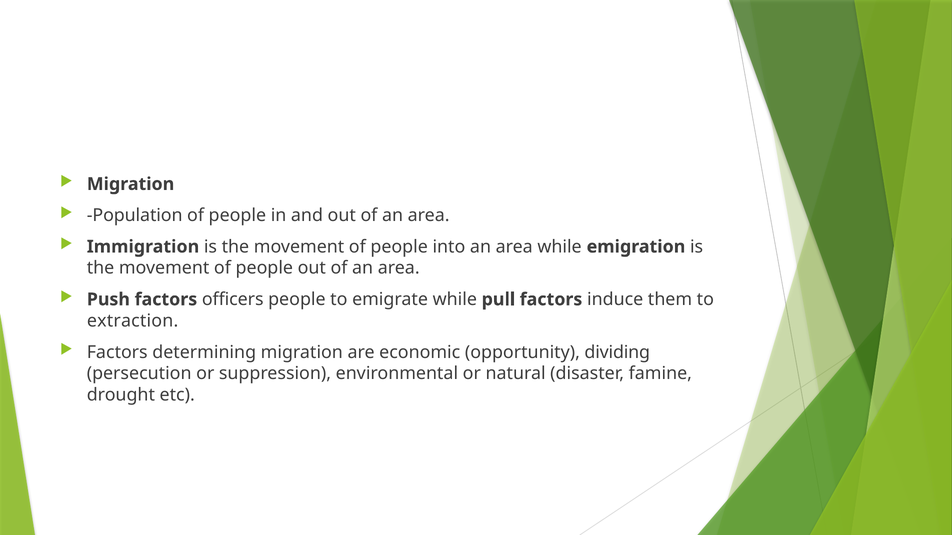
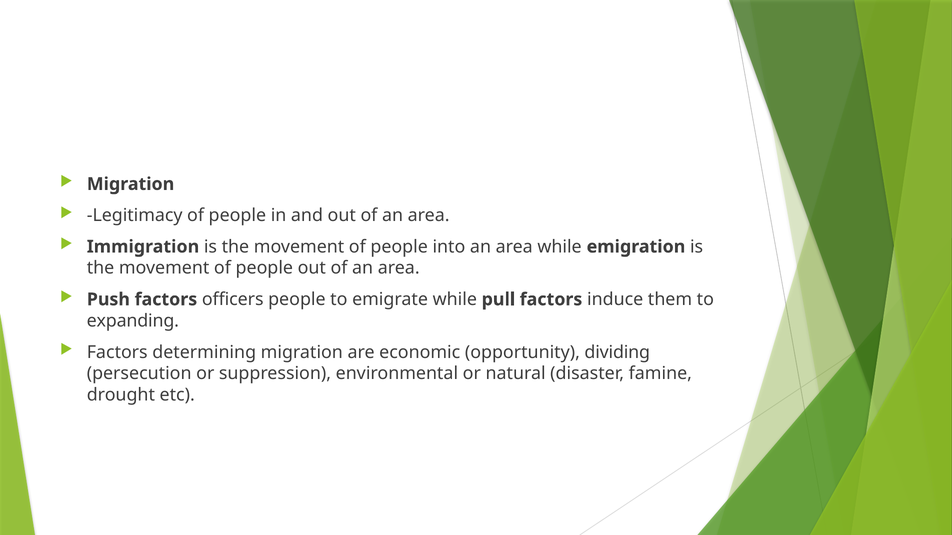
Population: Population -> Legitimacy (135, 216)
extraction: extraction -> expanding (133, 321)
